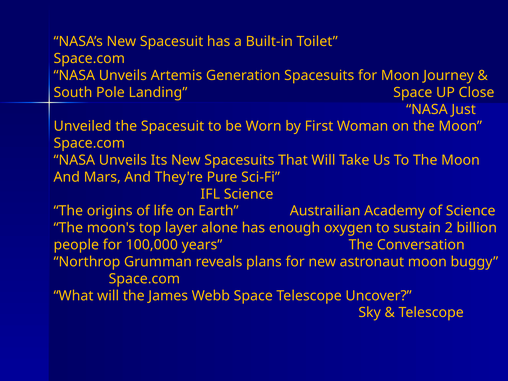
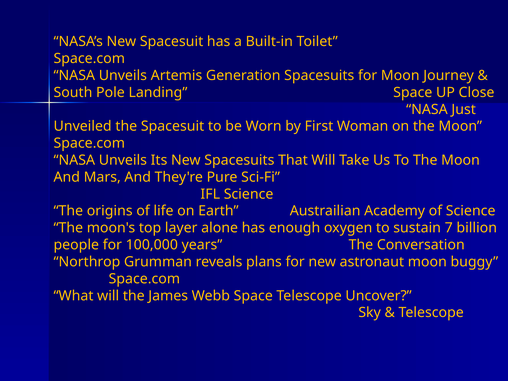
2: 2 -> 7 (449, 228)
